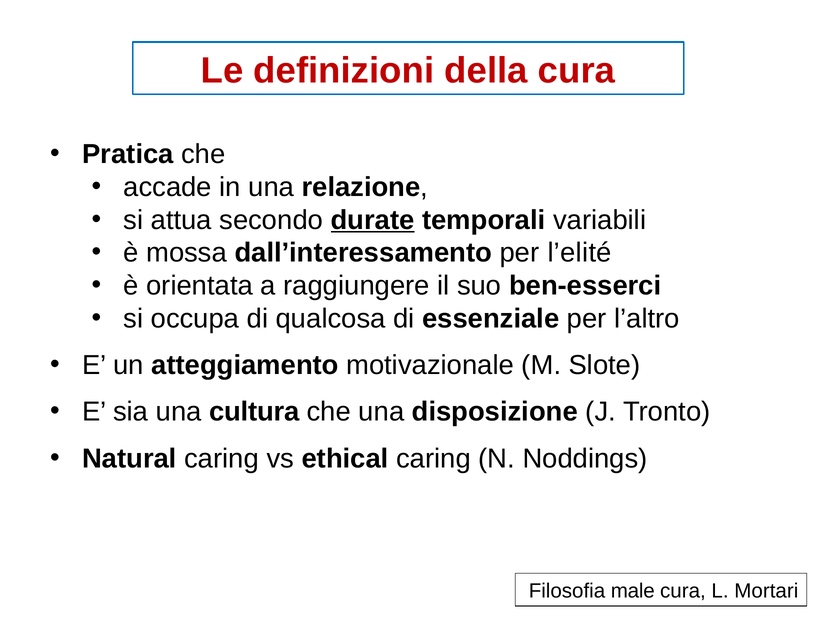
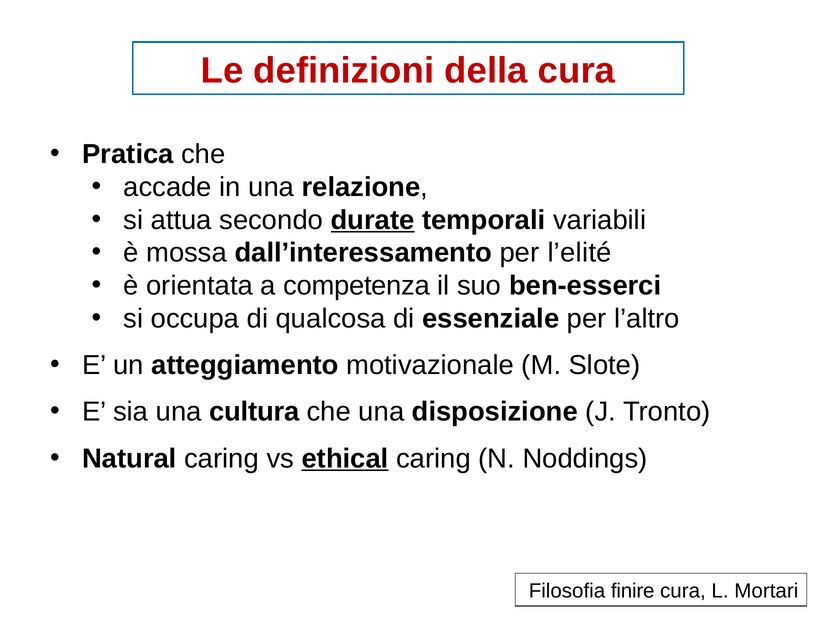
raggiungere: raggiungere -> competenza (357, 286)
ethical underline: none -> present (345, 459)
male: male -> finire (633, 591)
